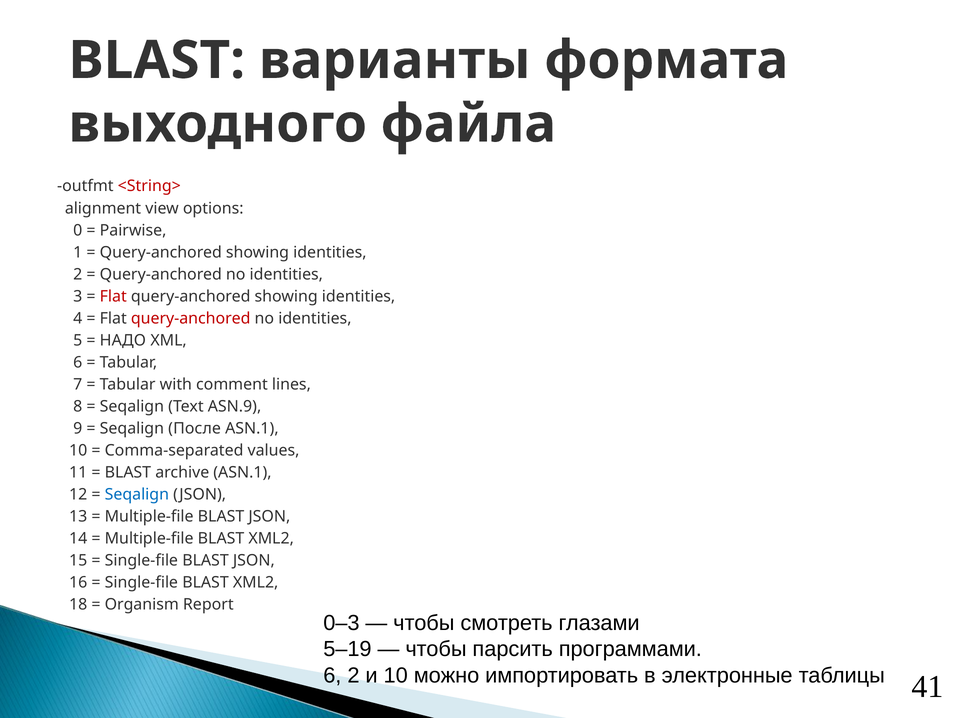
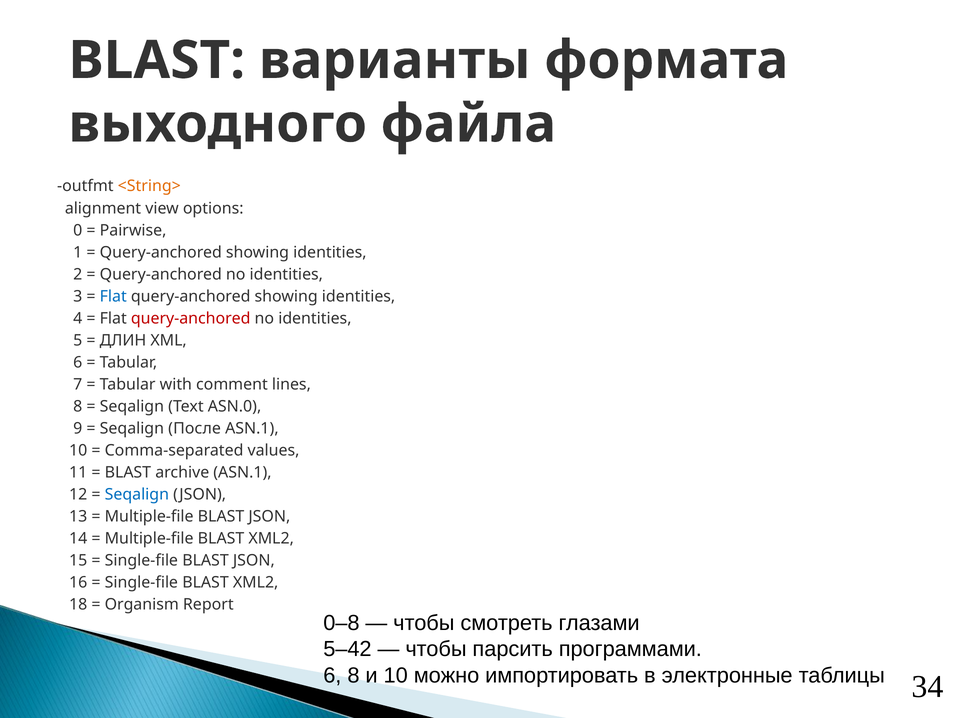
<String> colour: red -> orange (149, 186)
Flat colour: red -> blue (113, 297)
НАДО: НАДО -> ДЛИН (123, 341)
ASN.9: ASN.9 -> ASN.0 (235, 407)
0–3: 0–3 -> 0–8 (341, 624)
5–19: 5–19 -> 5–42 (347, 650)
6 2: 2 -> 8 (353, 676)
41: 41 -> 34 (927, 687)
